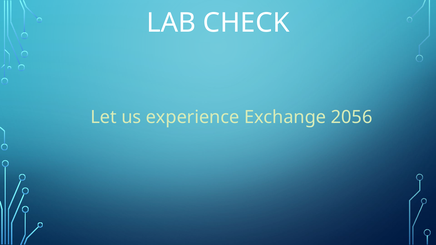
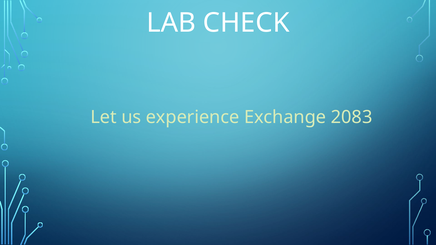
2056: 2056 -> 2083 (352, 117)
